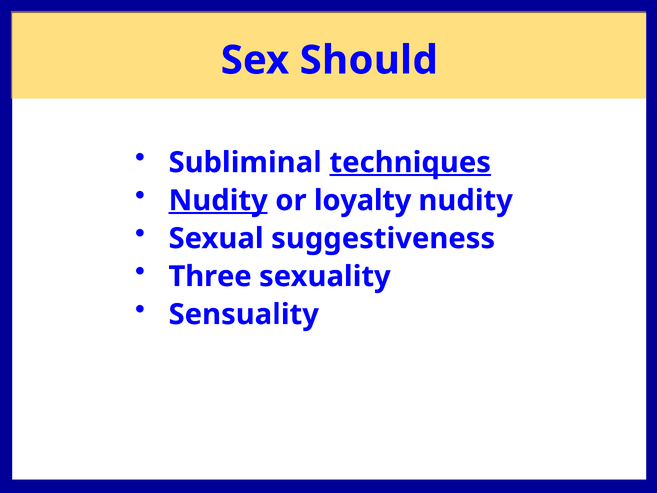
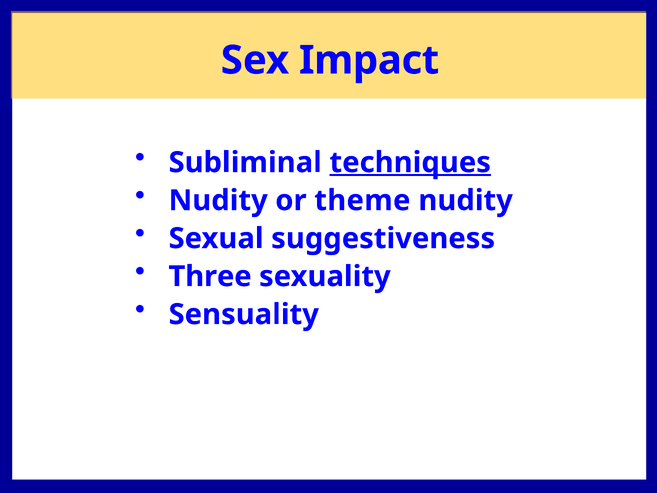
Should: Should -> Impact (369, 60)
Nudity underline: present -> none (218, 200)
loyalty: loyalty -> theme (362, 200)
